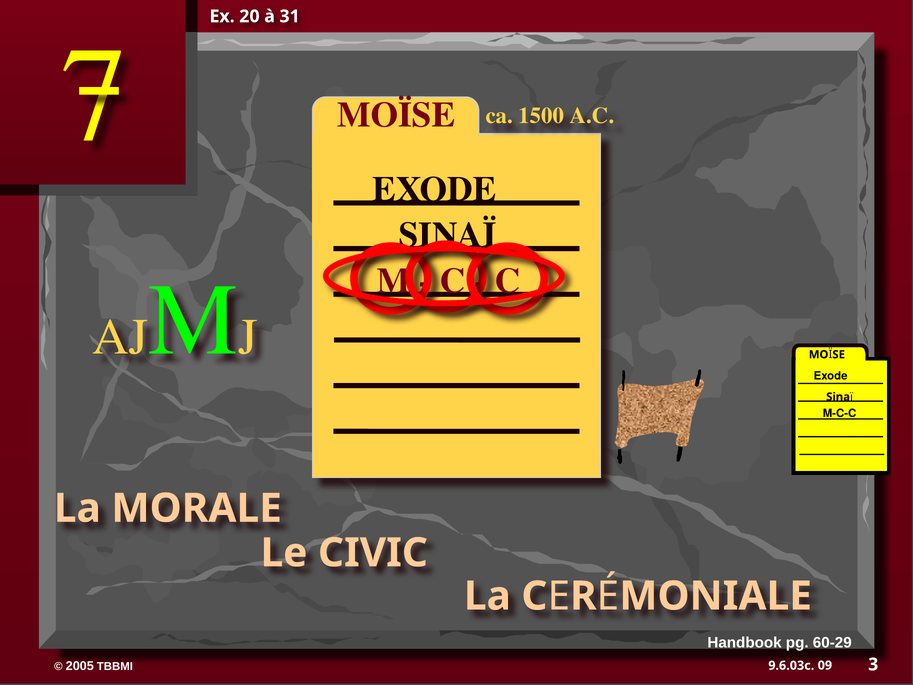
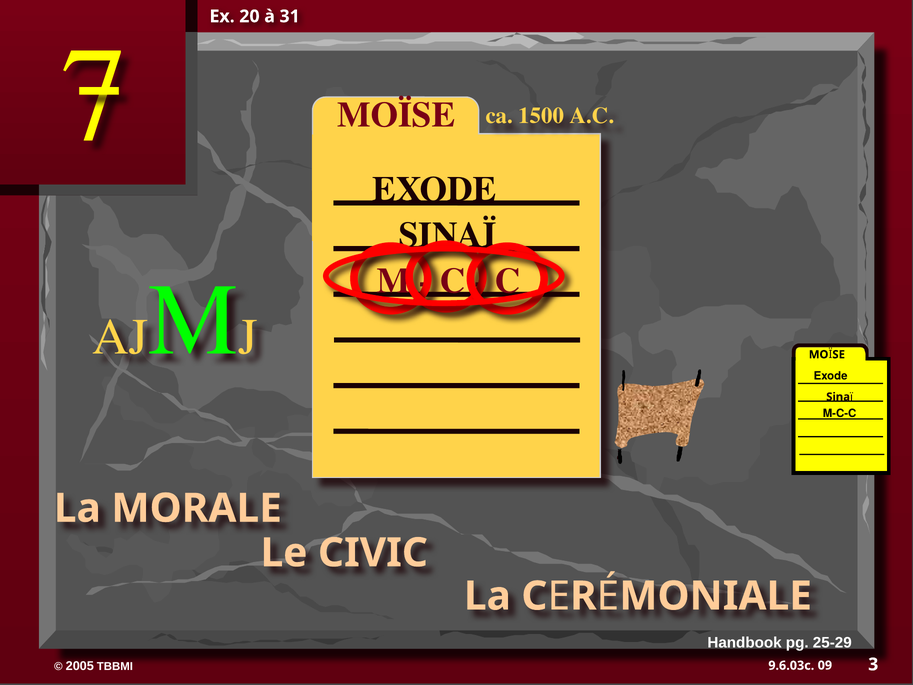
60-29: 60-29 -> 25-29 (832, 642)
